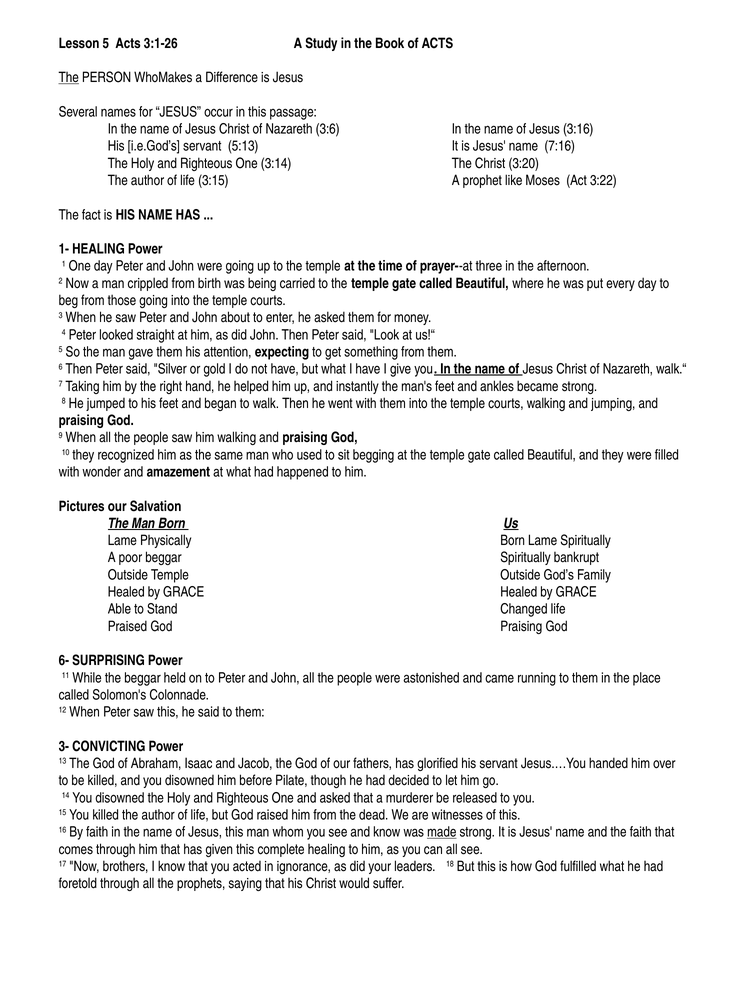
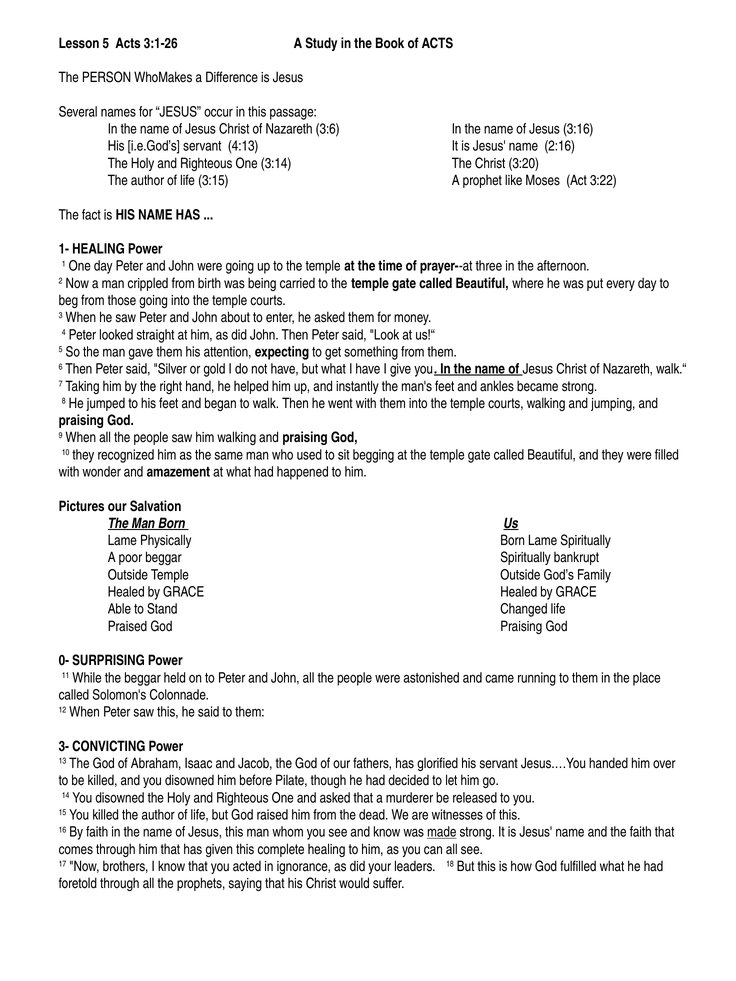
The underline: present -> none (69, 78)
5:13: 5:13 -> 4:13 (243, 146)
7:16: 7:16 -> 2:16 (560, 146)
6-: 6- -> 0- (64, 661)
